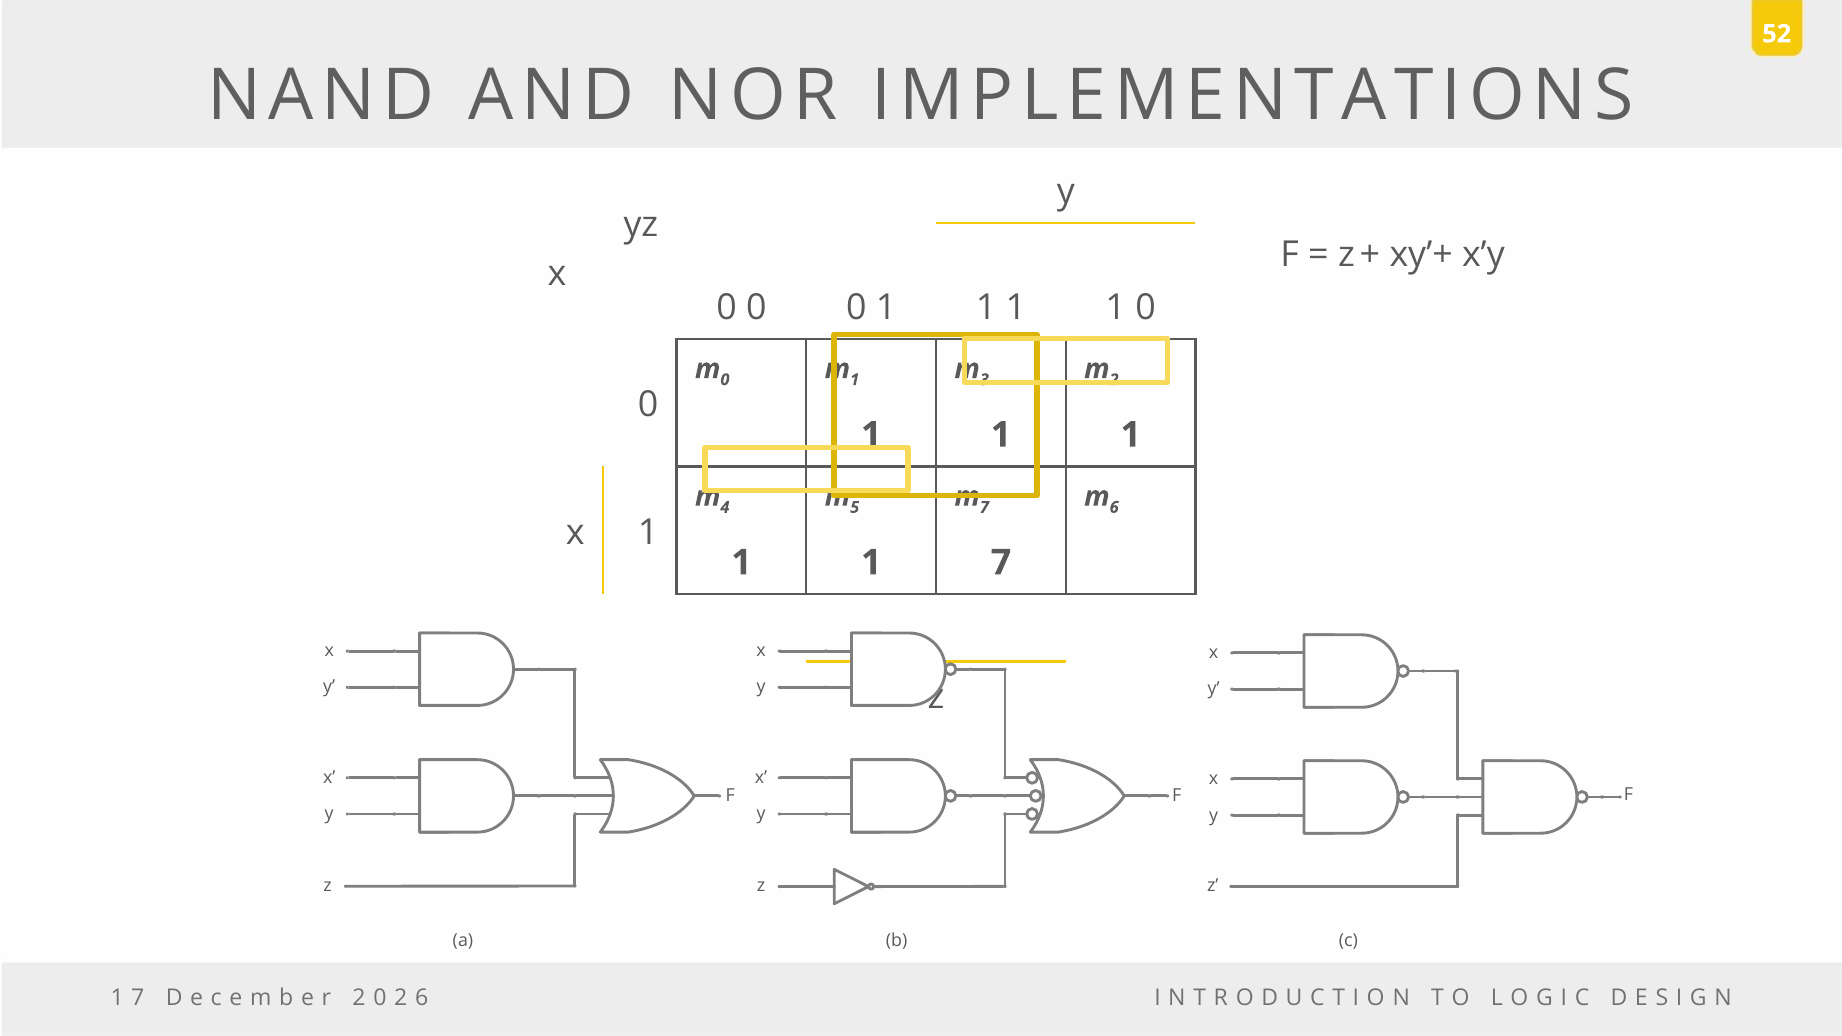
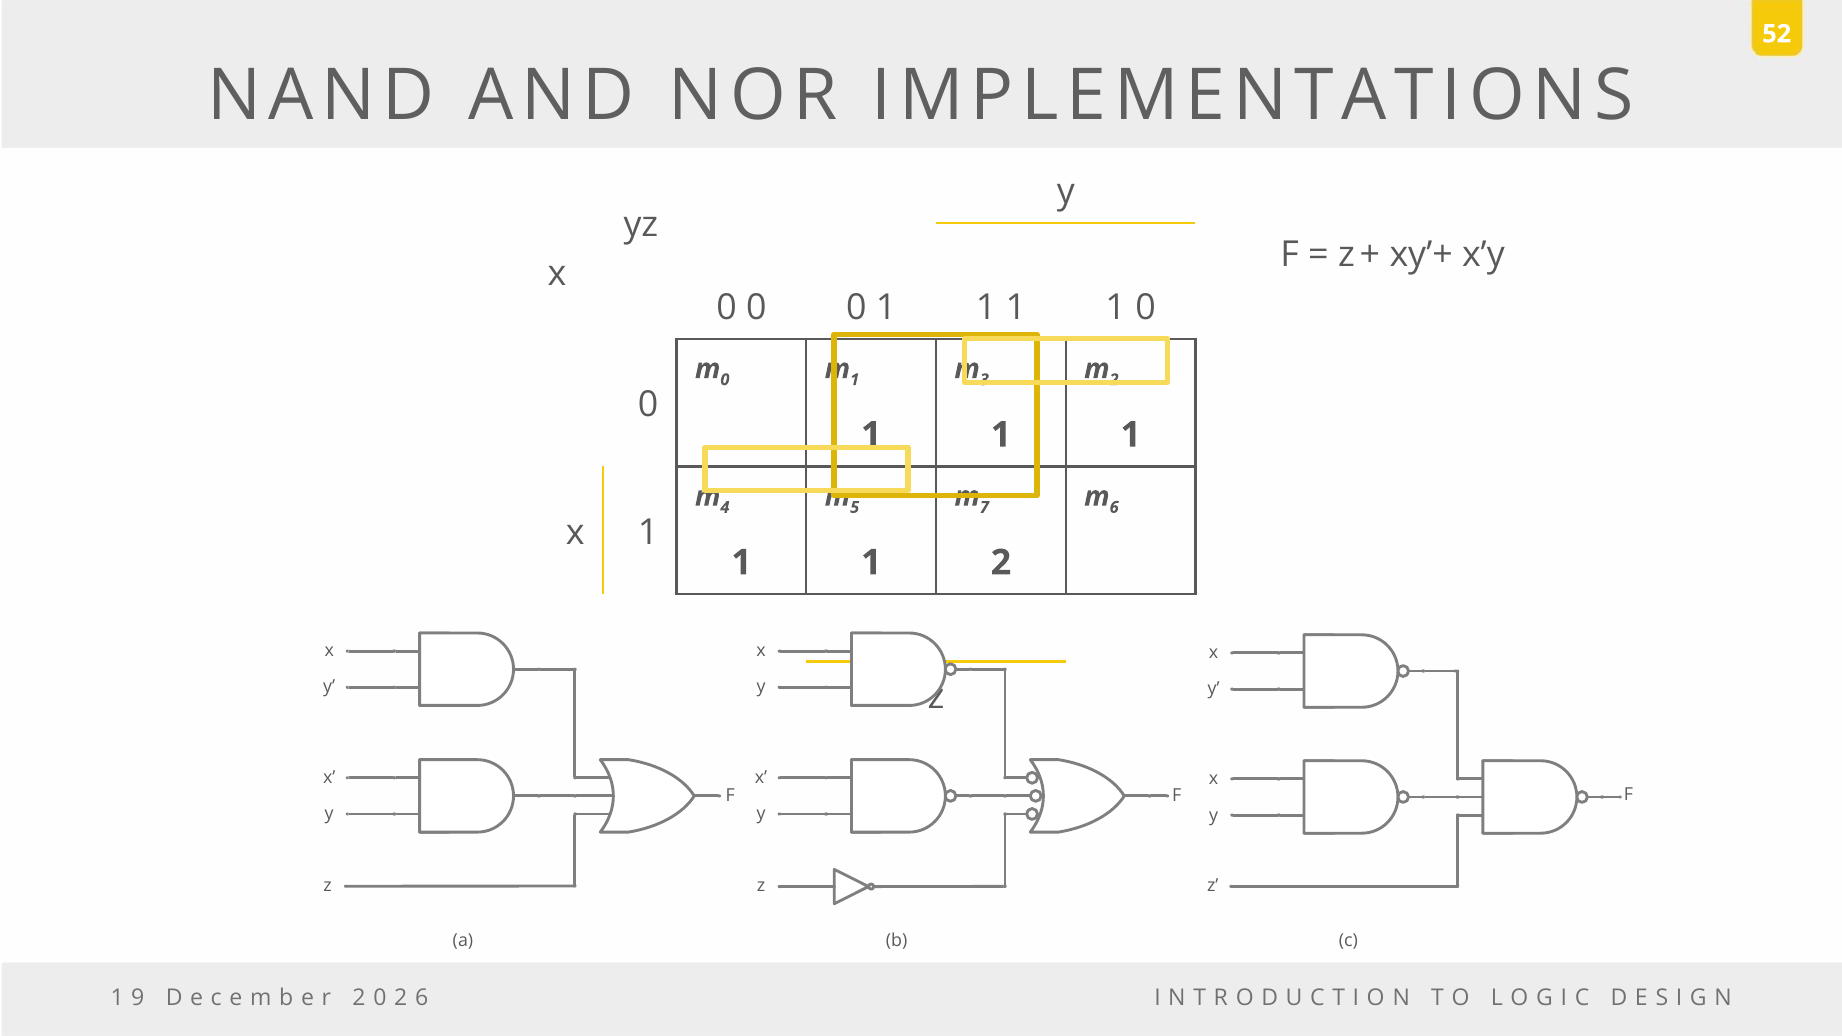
1 1 7: 7 -> 2 (1001, 563)
7: 7 -> 9 (138, 998)
